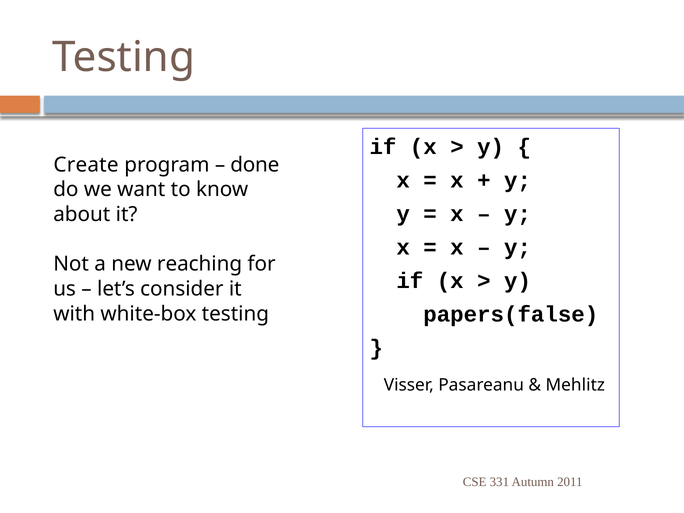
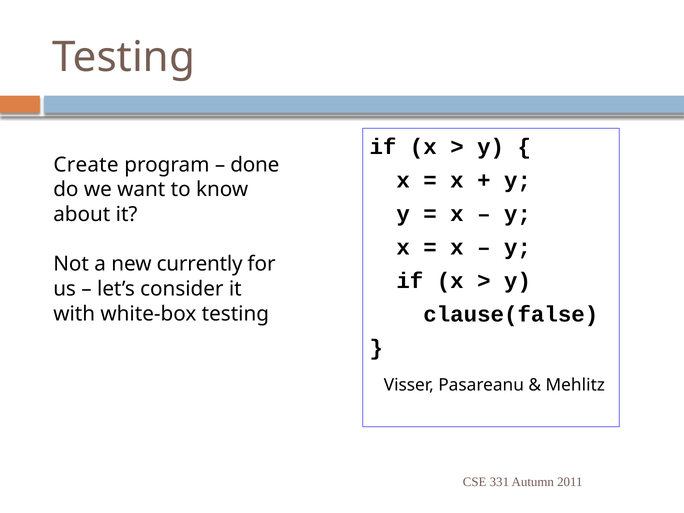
reaching: reaching -> currently (200, 264)
papers(false: papers(false -> clause(false (511, 315)
